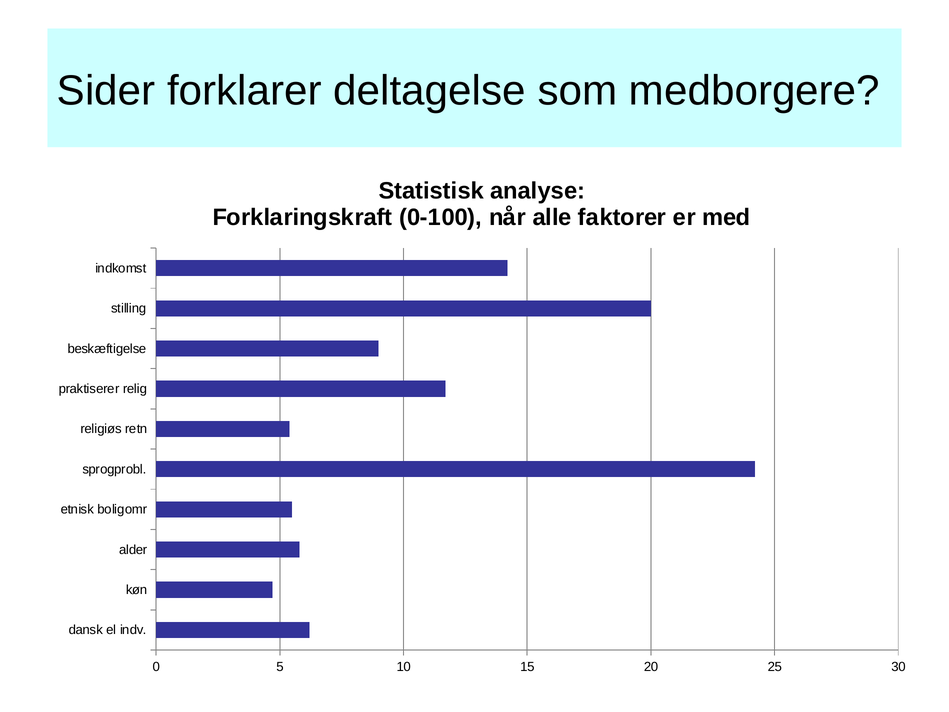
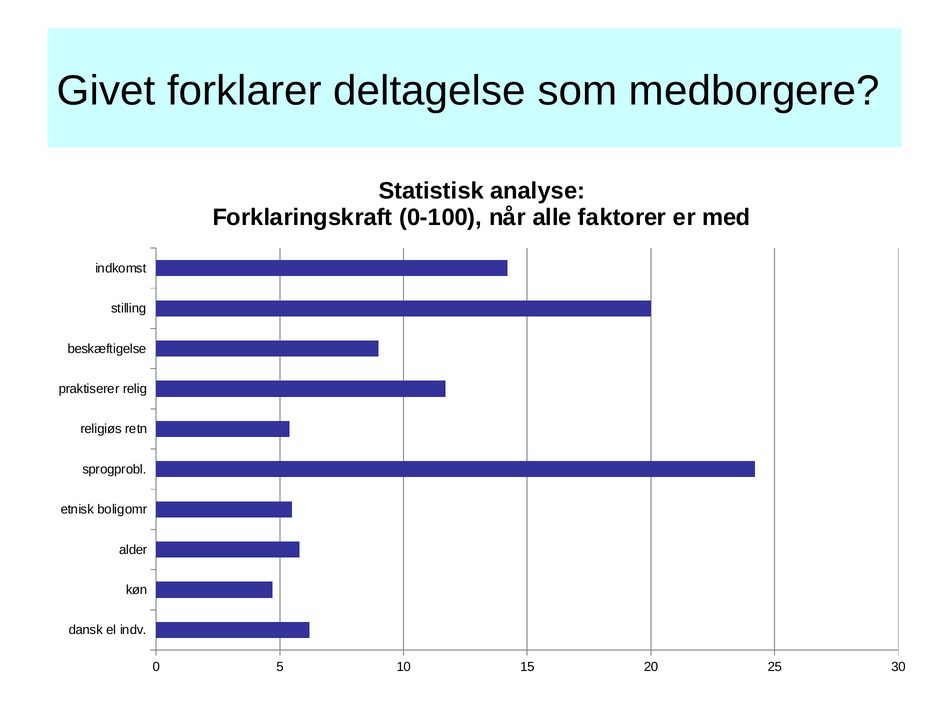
Sider: Sider -> Givet (106, 91)
